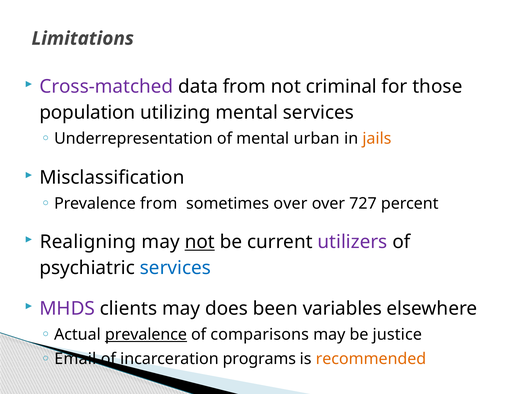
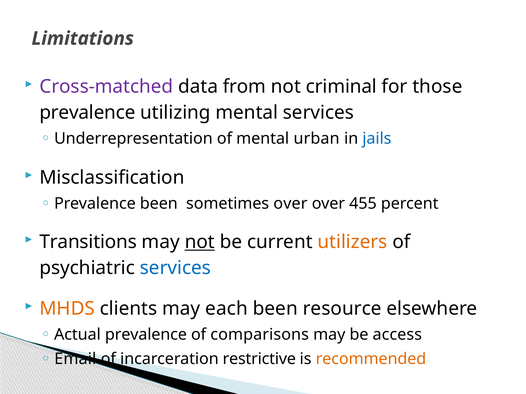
population: population -> prevalence (87, 113)
jails colour: orange -> blue (377, 139)
Prevalence from: from -> been (159, 204)
727: 727 -> 455 (363, 204)
Realigning: Realigning -> Transitions (88, 242)
utilizers colour: purple -> orange (352, 242)
MHDS colour: purple -> orange (67, 309)
does: does -> each (226, 309)
variables: variables -> resource (342, 309)
prevalence underline: present -> none (146, 335)
justice: justice -> access (397, 335)
programs: programs -> restrictive (259, 359)
